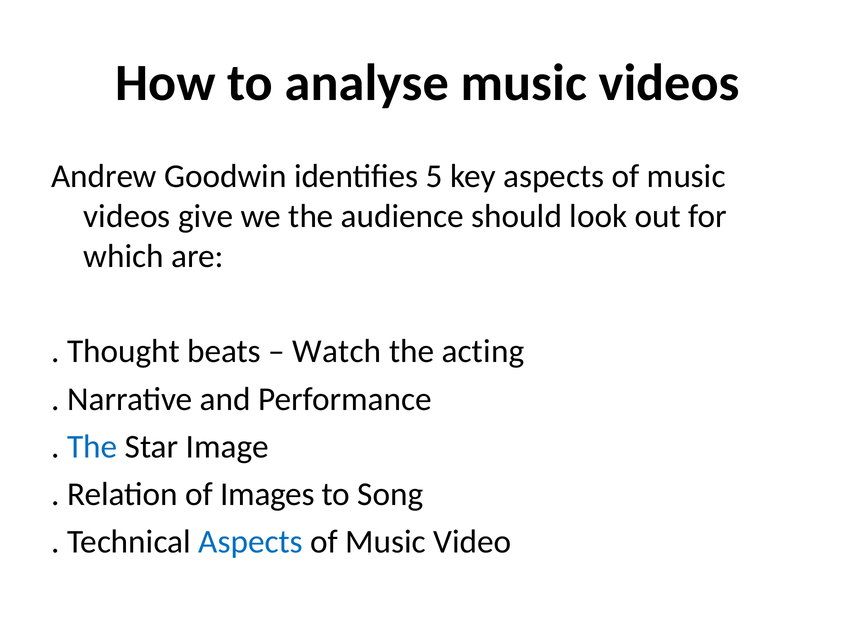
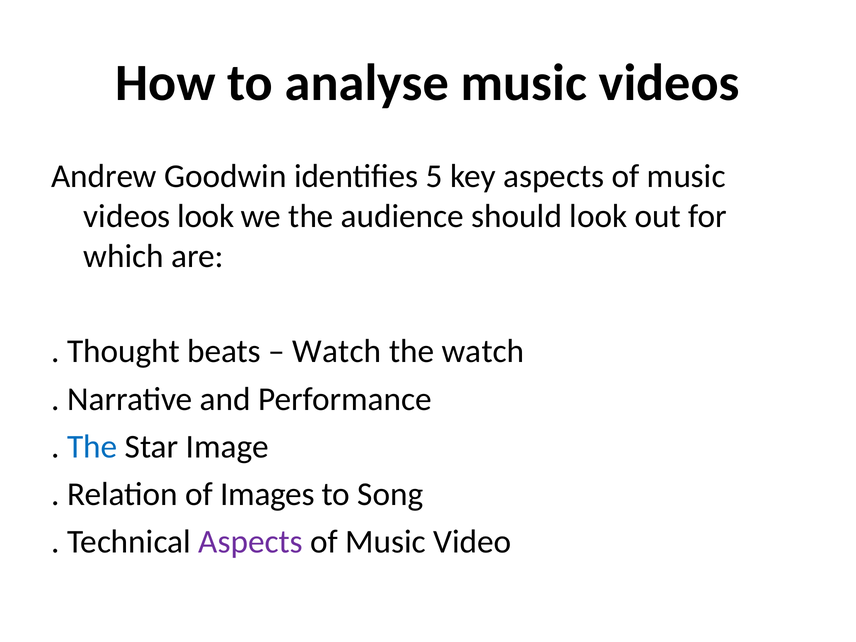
videos give: give -> look (206, 216)
the acting: acting -> watch (483, 351)
Aspects colour: blue -> purple (251, 542)
